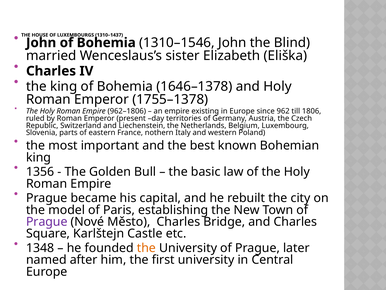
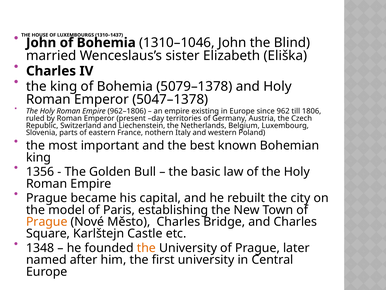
1310–1546: 1310–1546 -> 1310–1046 (177, 43)
1646–1378: 1646–1378 -> 5079–1378 (194, 86)
1755–1378: 1755–1378 -> 5047–1378 (170, 99)
Prague colour: purple -> orange (47, 221)
